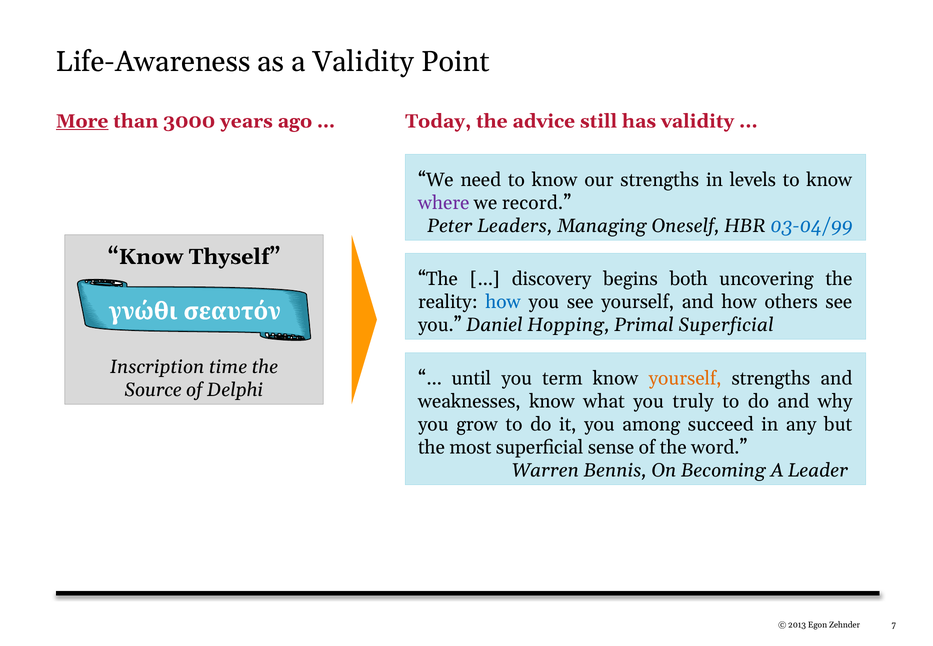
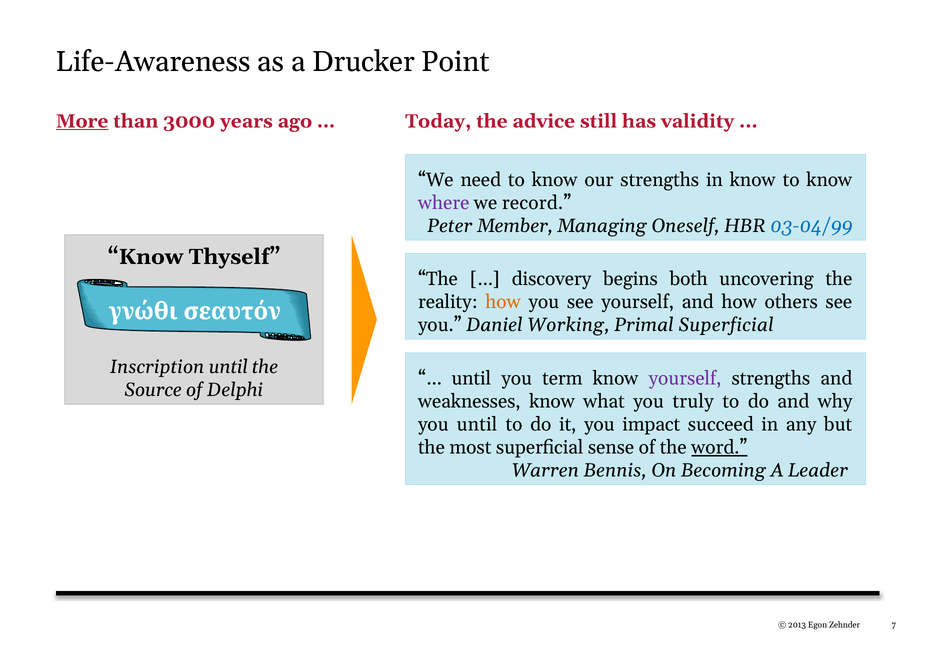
a Validity: Validity -> Drucker (364, 62)
in levels: levels -> know (753, 180)
Leaders: Leaders -> Member (515, 226)
how colour: blue -> orange (503, 302)
Hopping: Hopping -> Working (568, 325)
Inscription time: time -> until (228, 367)
yourself colour: orange -> purple (685, 379)
you grow: grow -> until (477, 425)
among: among -> impact (651, 425)
word underline: none -> present (719, 447)
